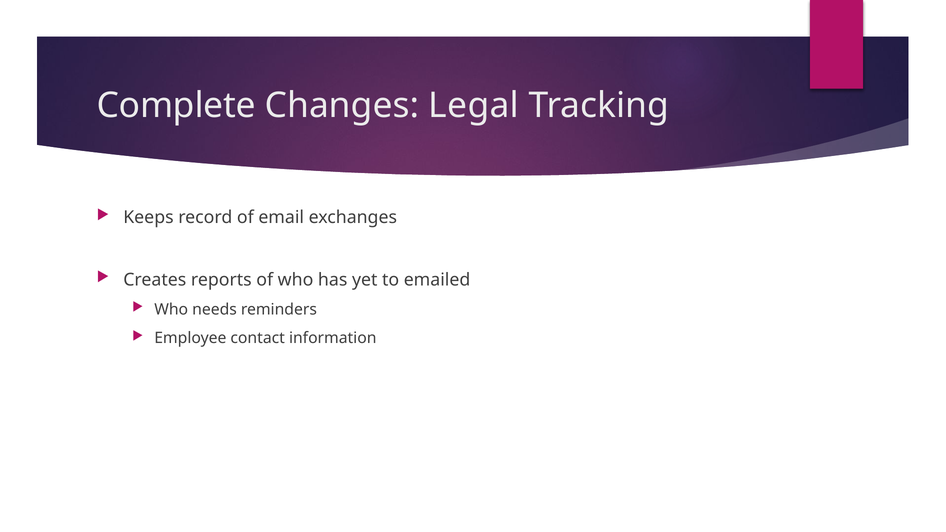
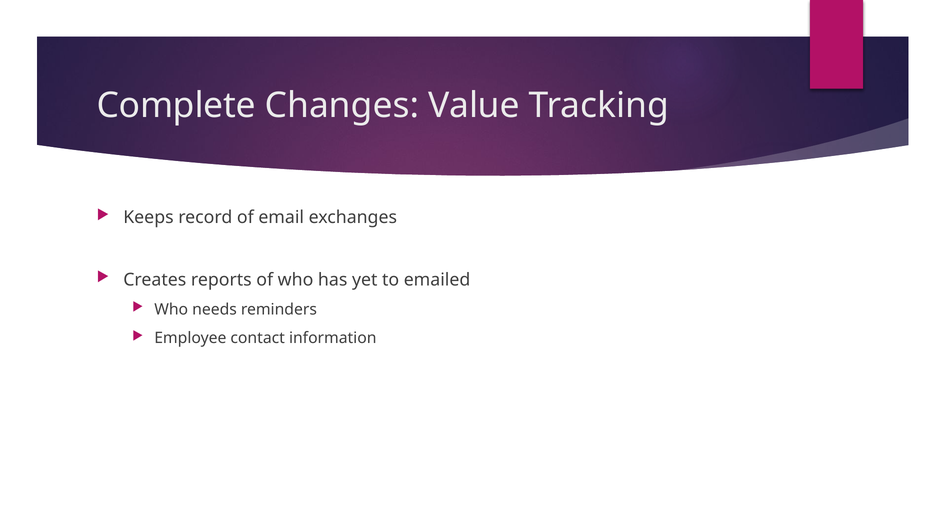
Legal: Legal -> Value (474, 105)
